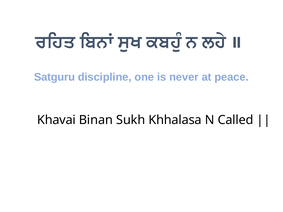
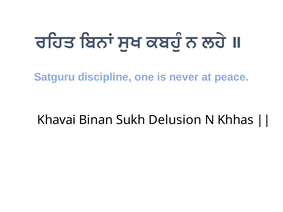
Khhalasa: Khhalasa -> Delusion (175, 120)
Called: Called -> Khhas (235, 120)
